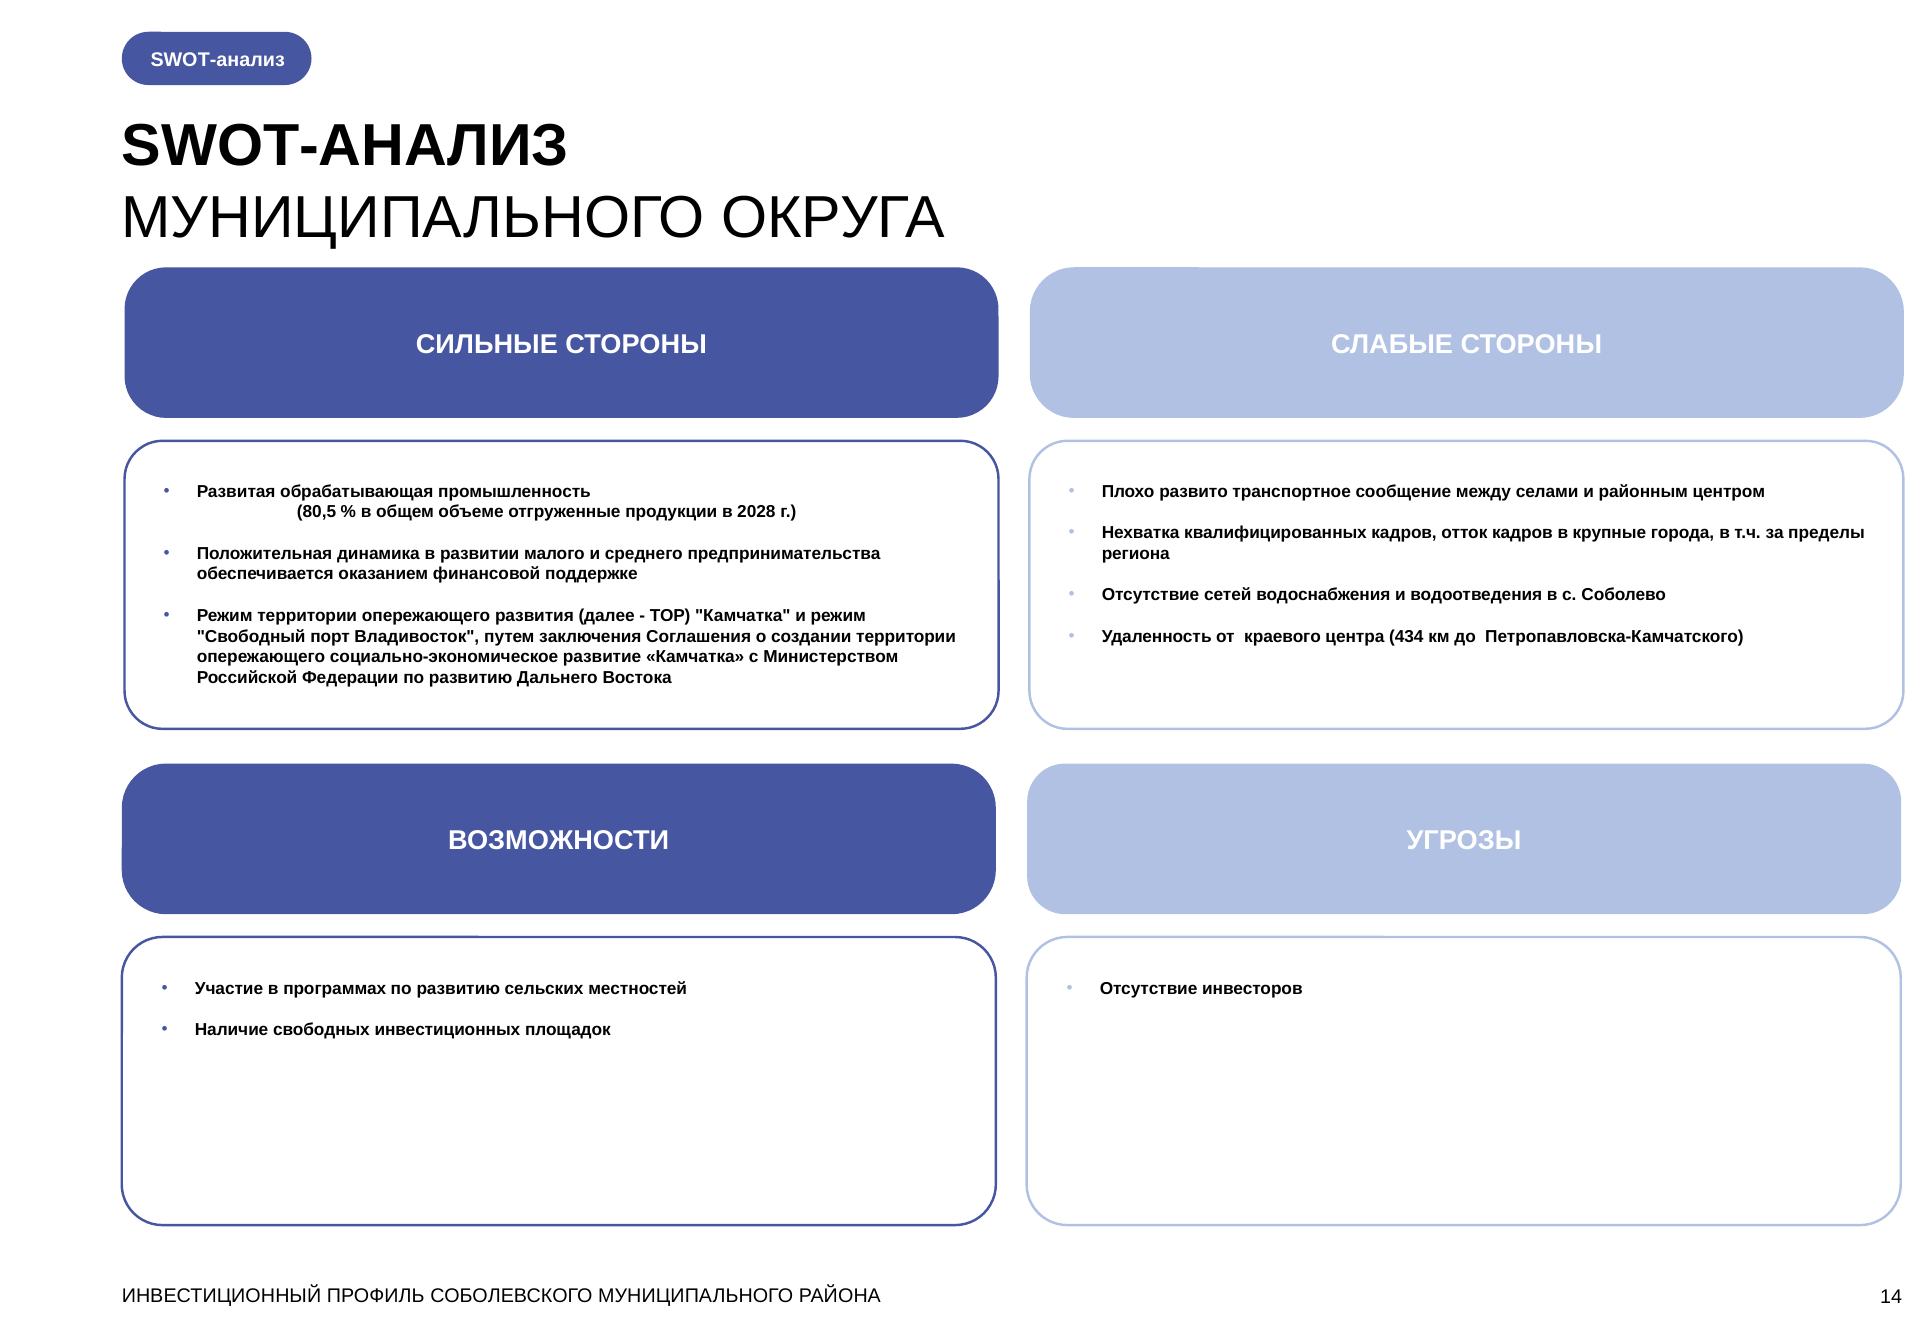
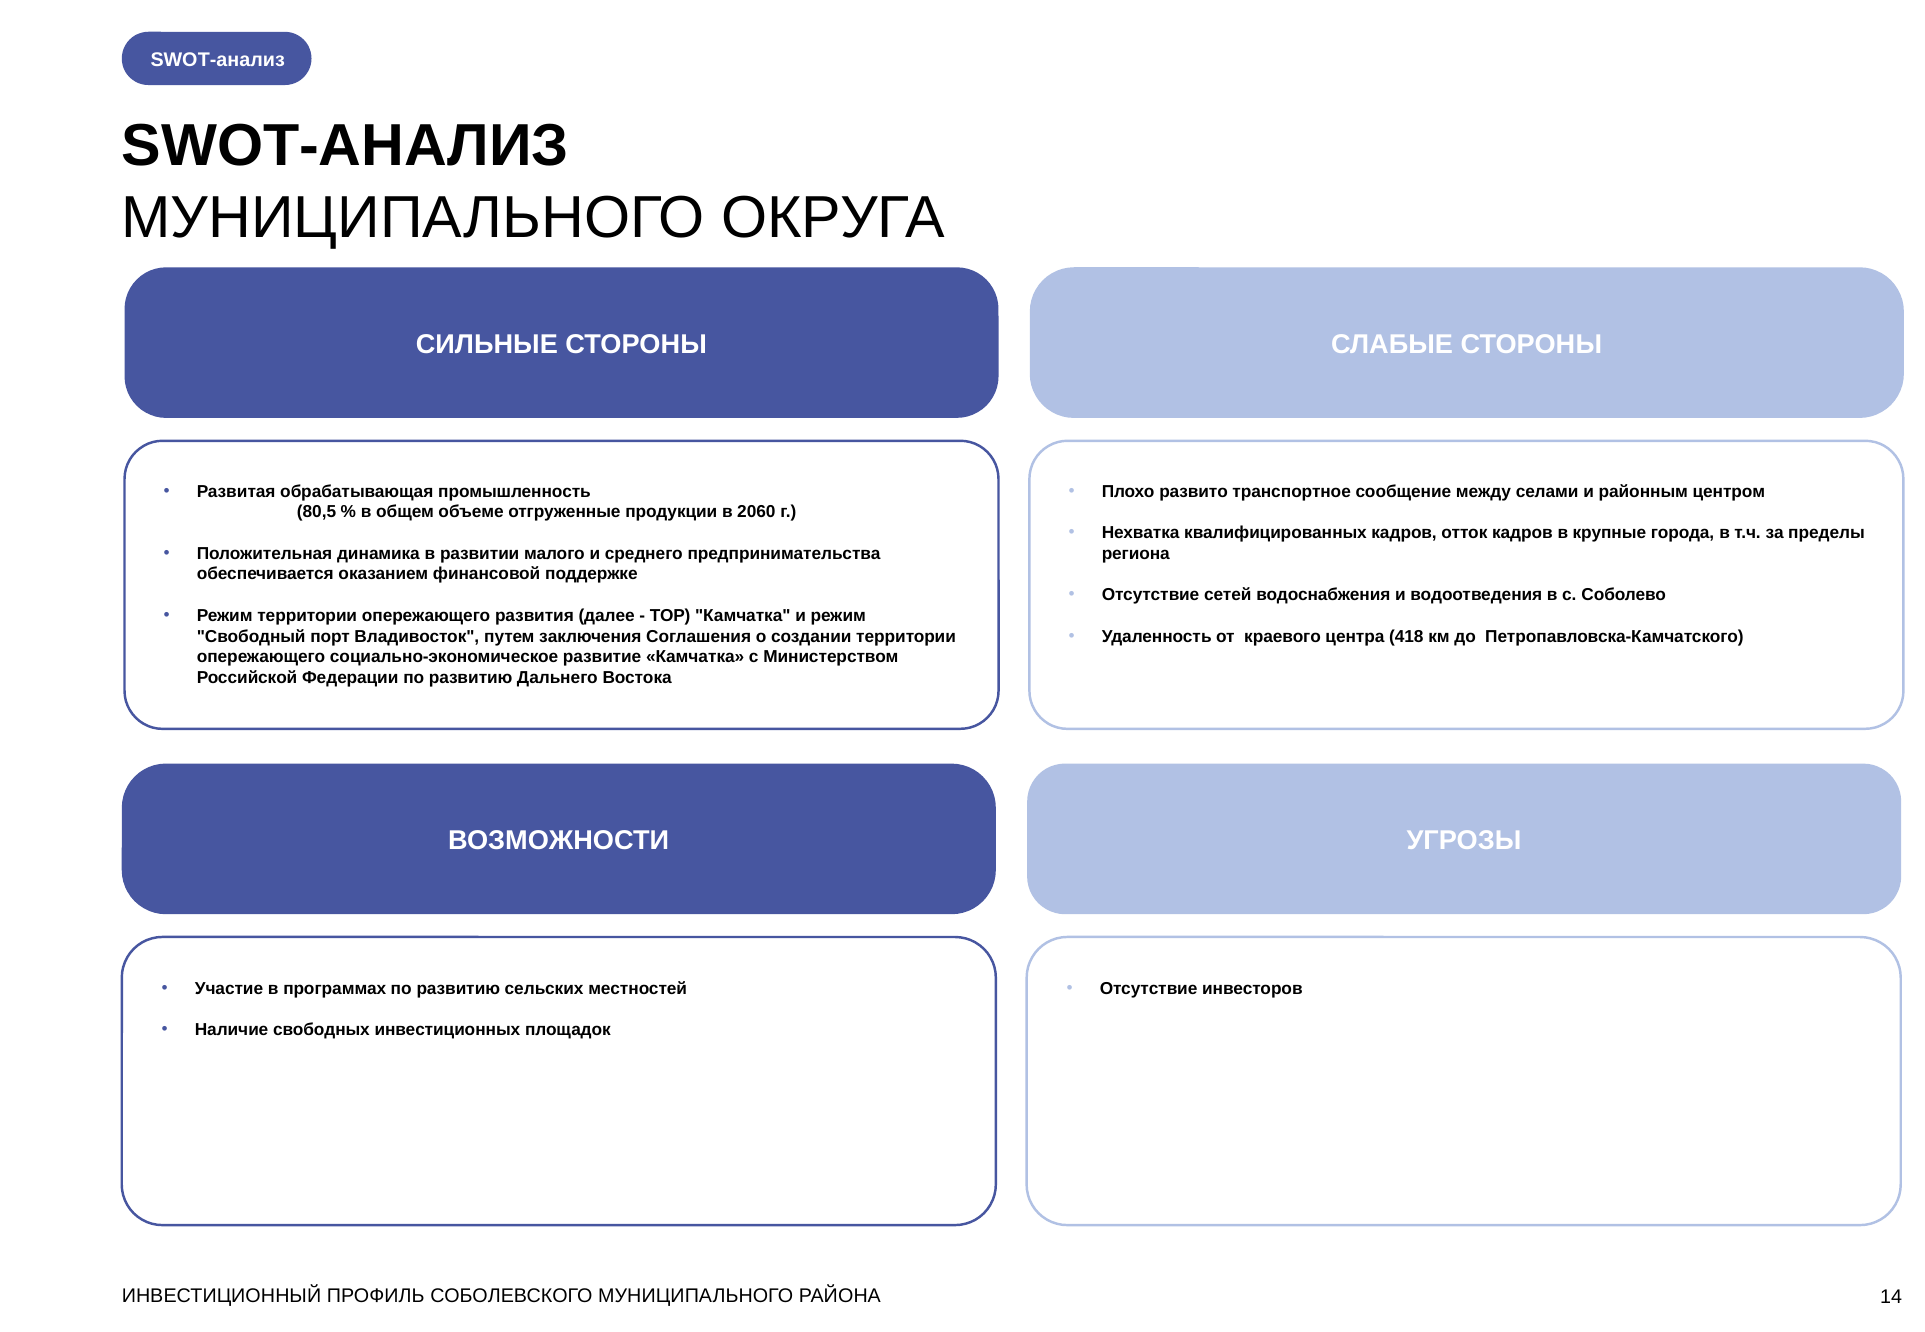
2028: 2028 -> 2060 (756, 512)
434: 434 -> 418 (1406, 637)
